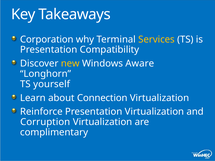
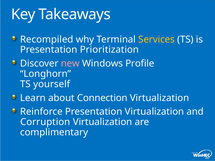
Corporation: Corporation -> Recompiled (47, 39)
Compatibility: Compatibility -> Prioritization (109, 50)
new colour: yellow -> pink (70, 64)
Aware: Aware -> Profile (140, 64)
